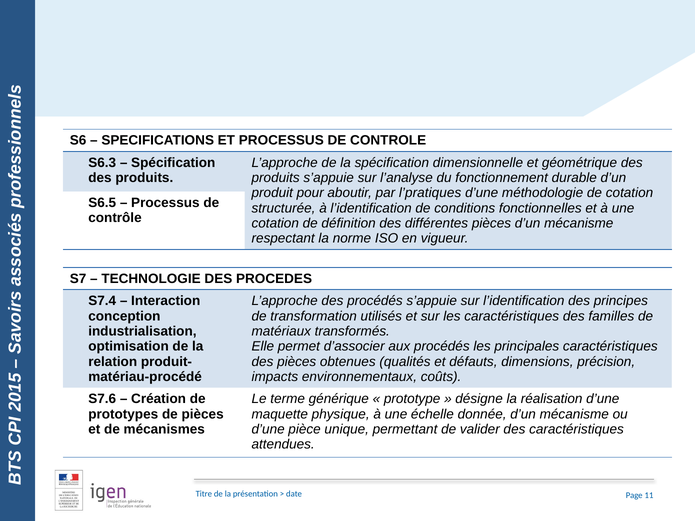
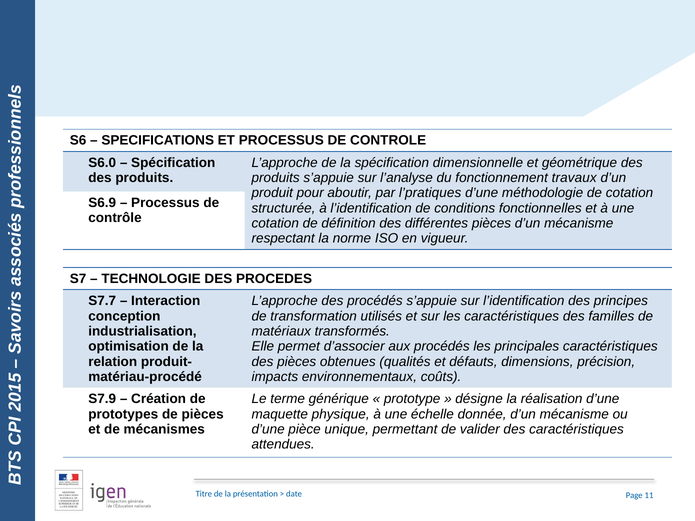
S6.3: S6.3 -> S6.0 (102, 163)
durable: durable -> travaux (574, 178)
S6.5: S6.5 -> S6.9 (102, 203)
S7.4: S7.4 -> S7.7 (102, 301)
S7.6: S7.6 -> S7.9 (102, 399)
